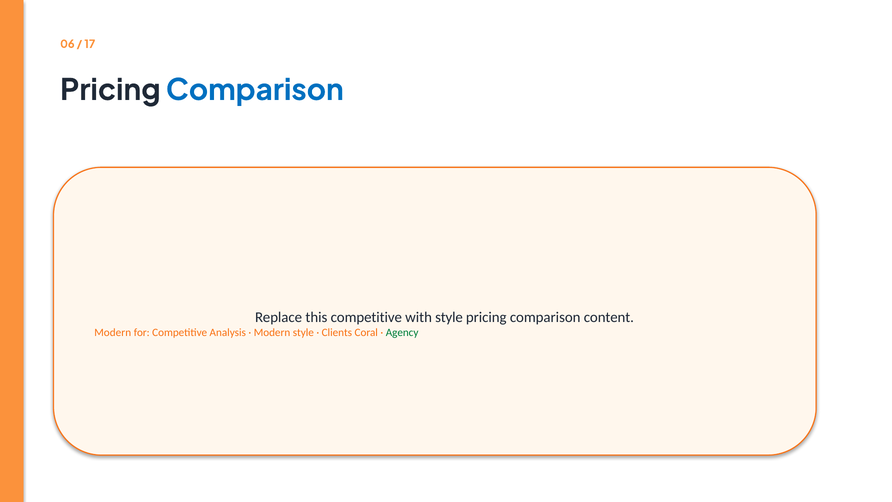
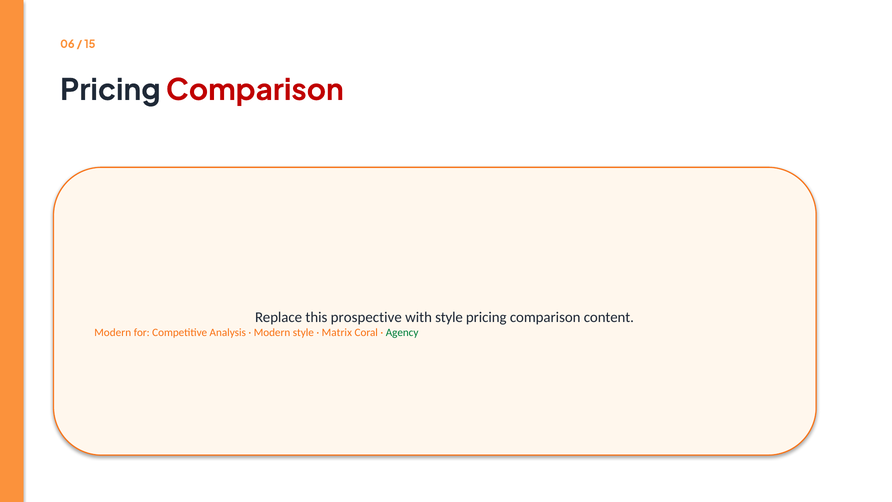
17: 17 -> 15 (90, 44)
Comparison colour: blue -> red (255, 90)
this competitive: competitive -> prospective (366, 317)
Clients: Clients -> Matrix (337, 332)
